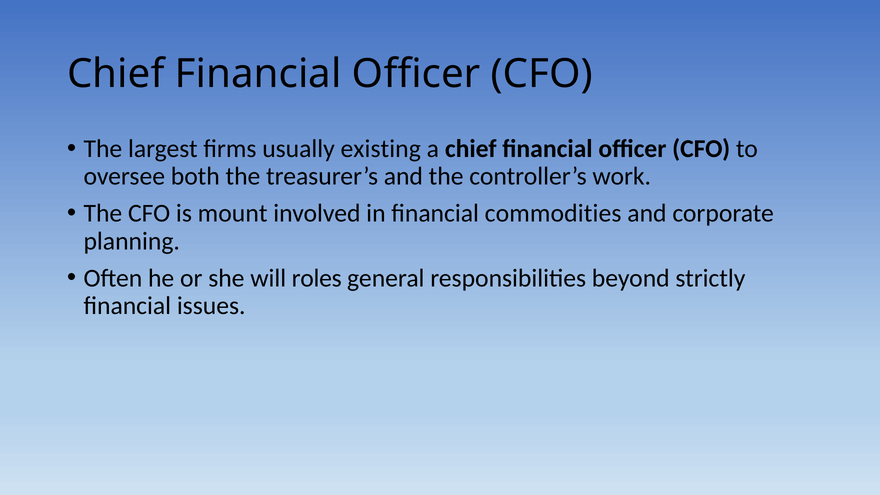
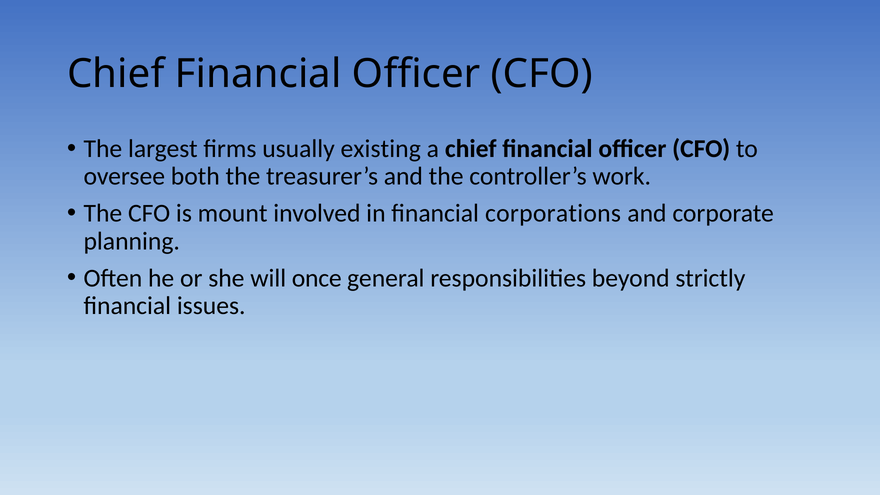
commodities: commodities -> corporations (553, 213)
roles: roles -> once (317, 278)
